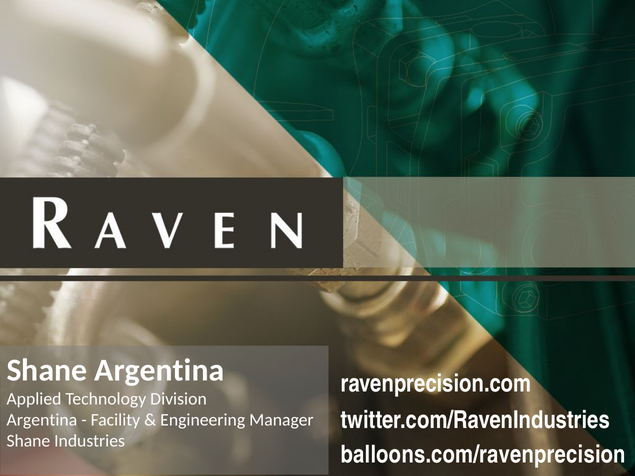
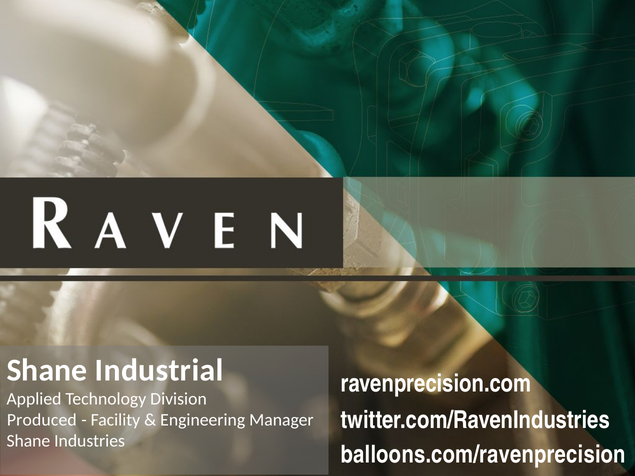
Shane Argentina: Argentina -> Industrial (159, 370)
Argentina: Argentina -> Produced (42, 420)
